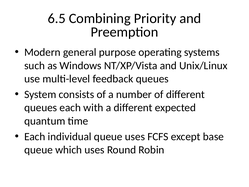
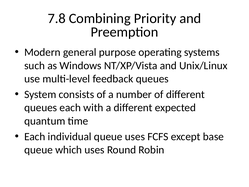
6.5: 6.5 -> 7.8 (57, 18)
